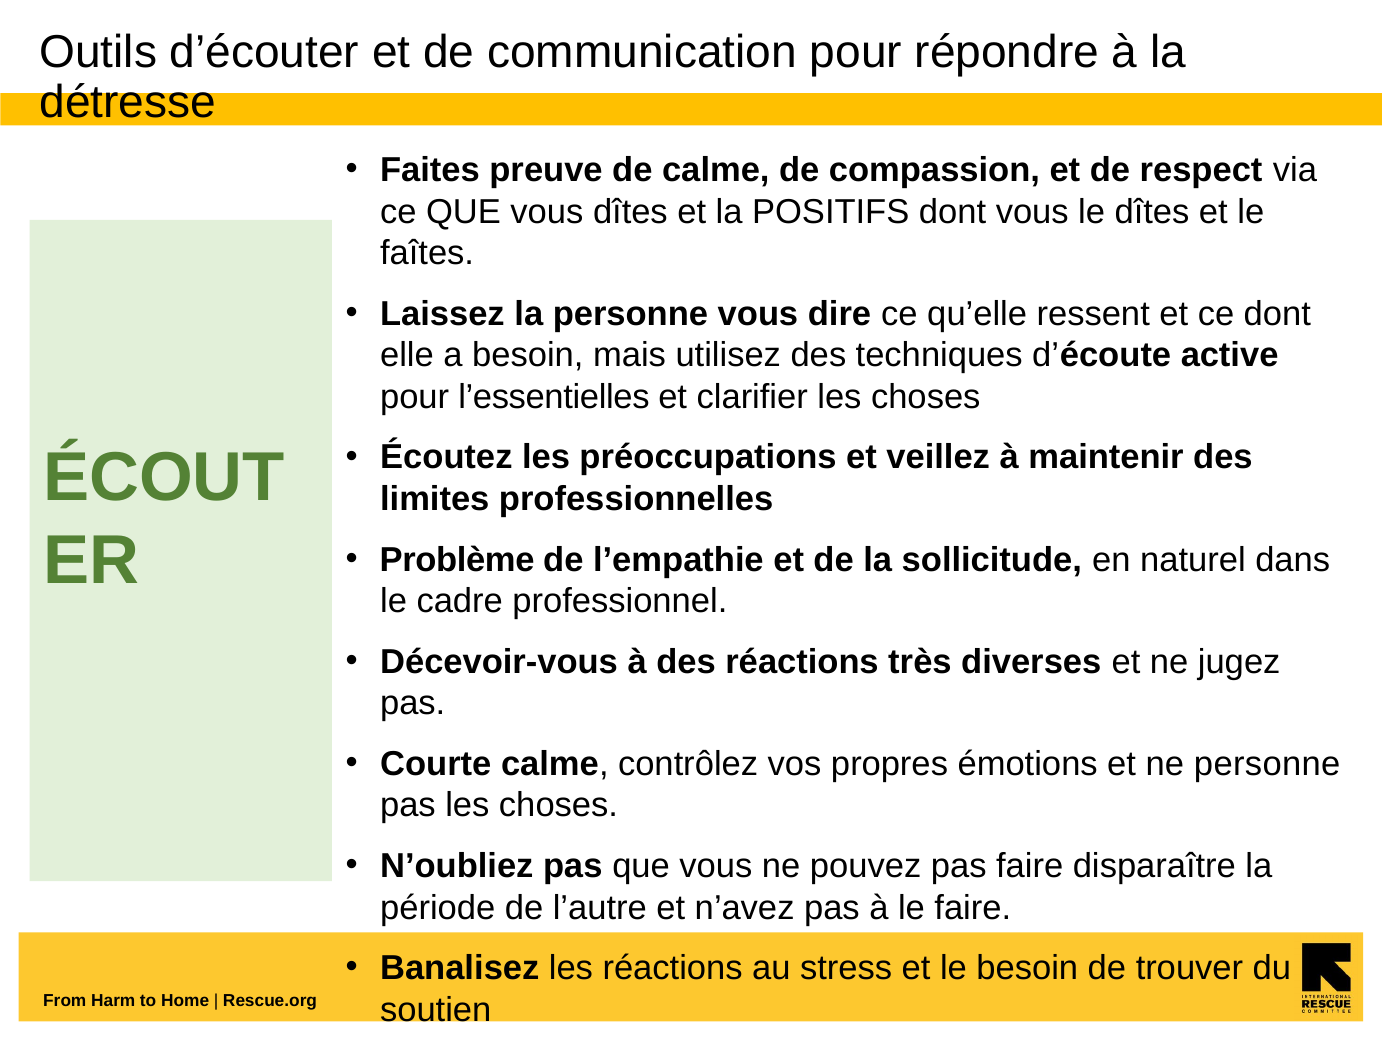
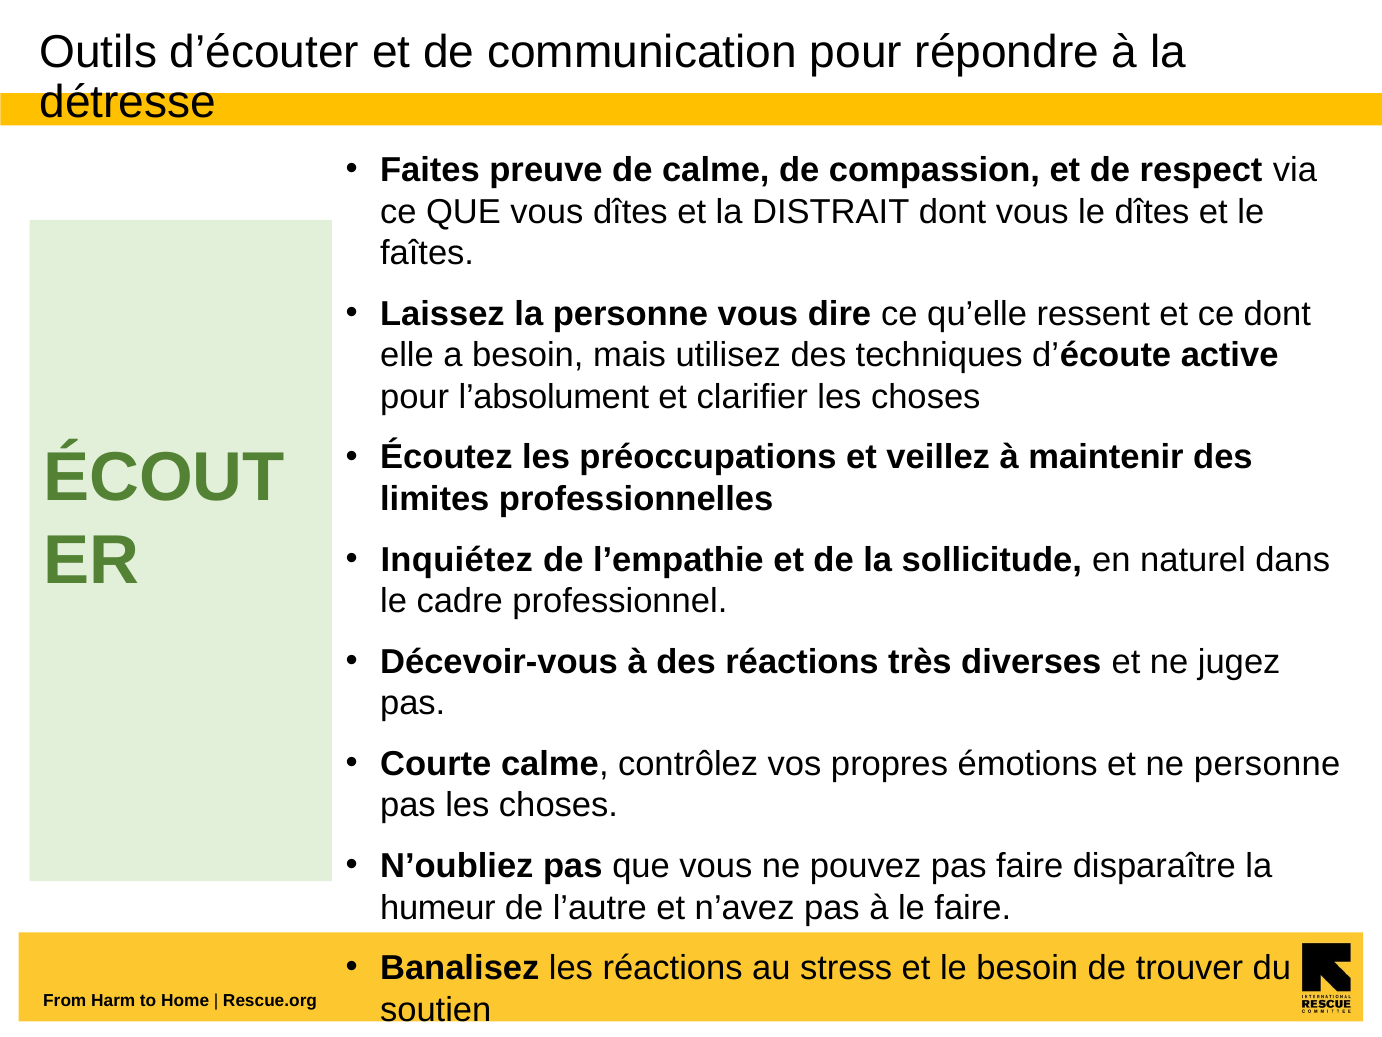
POSITIFS: POSITIFS -> DISTRAIT (831, 212)
l’essentielles: l’essentielles -> l’absolument (554, 397)
Problème: Problème -> Inquiétez (457, 559)
période: période -> humeur (438, 907)
